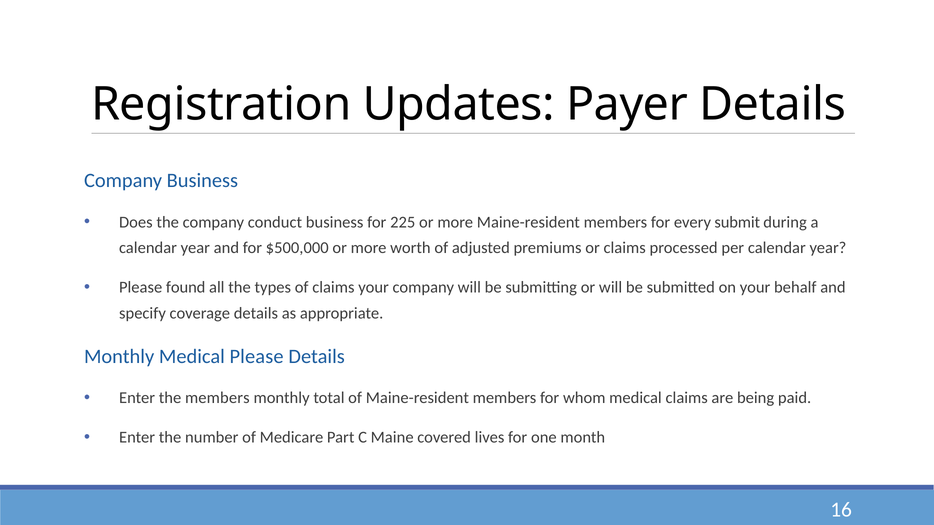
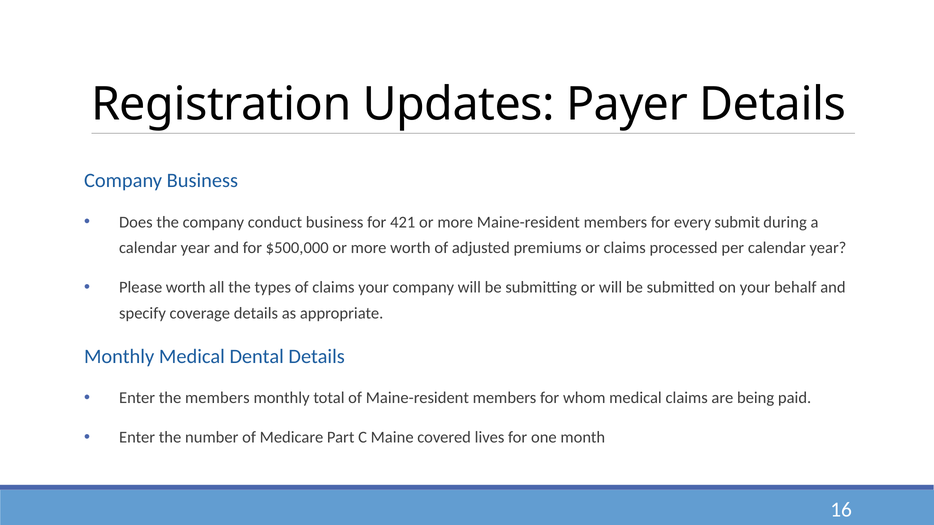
225: 225 -> 421 (403, 222)
Please found: found -> worth (186, 288)
Medical Please: Please -> Dental (257, 357)
